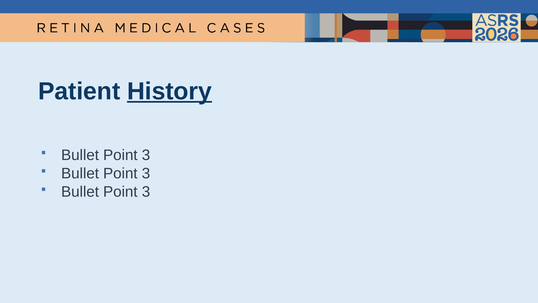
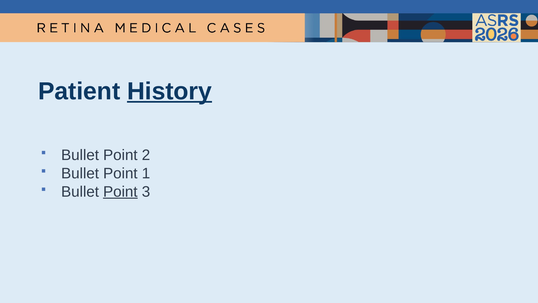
3: 3 -> 2 (146, 155)
3: 3 -> 1 (146, 173)
Point underline: none -> present (120, 191)
